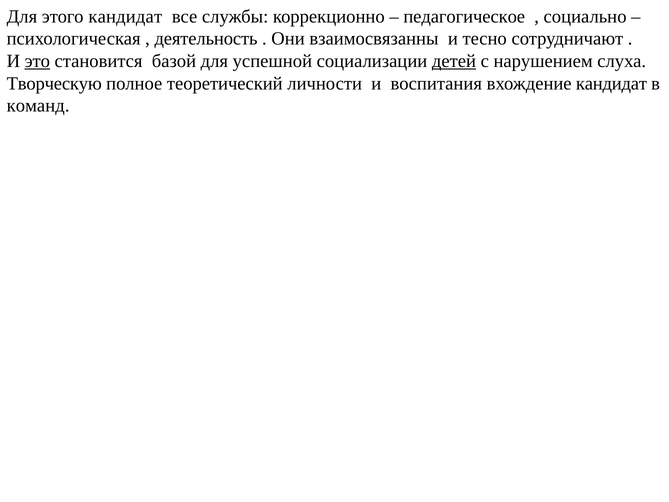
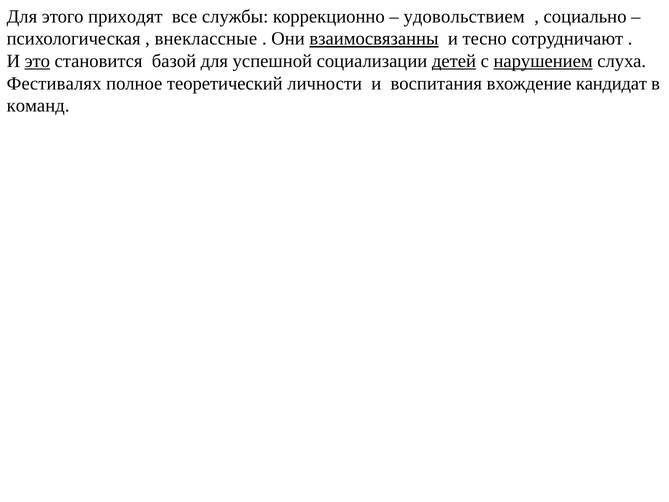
этого кандидат: кандидат -> приходят (125, 16)
педагогическое: педагогическое -> удовольствием (464, 16)
деятельность: деятельность -> внеклассные (206, 39)
взаимосвязанны underline: none -> present (374, 39)
нарушением underline: none -> present (543, 61)
Творческую: Творческую -> Фестивалях (54, 83)
